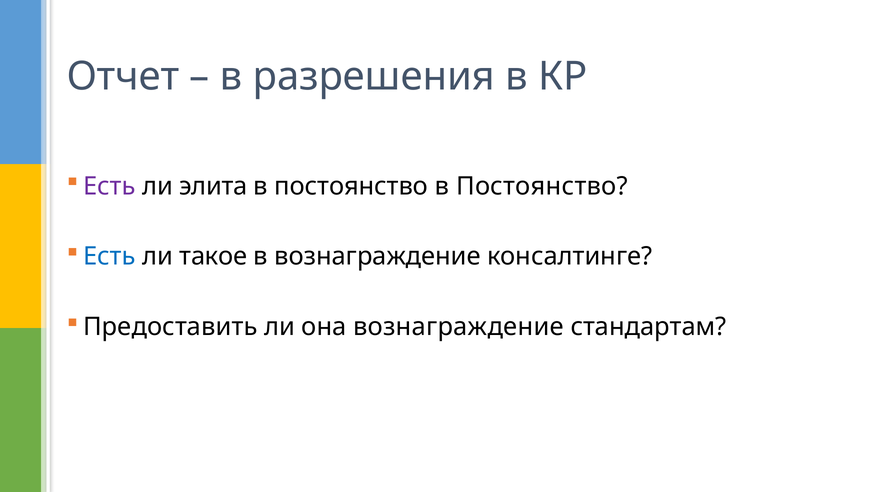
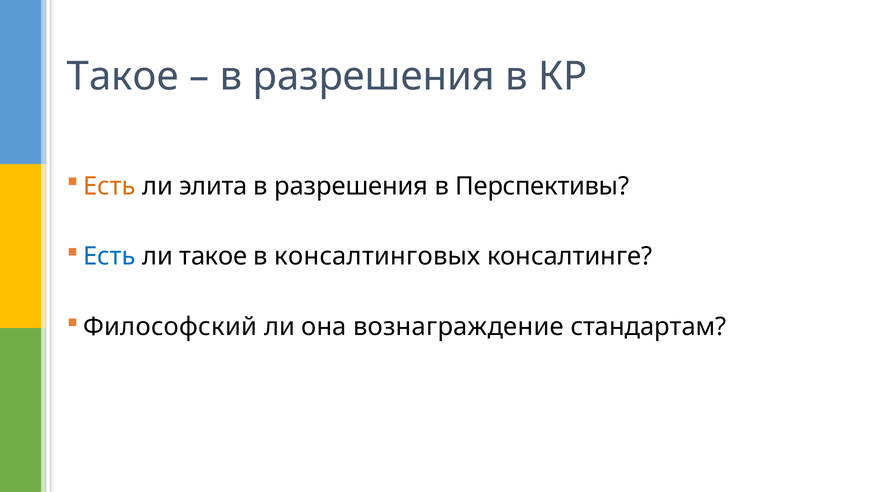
Отчет: Отчет -> Такое (123, 77)
Есть colour: purple -> orange (109, 186)
постоянство: постоянство -> разрешения (351, 186)
Постоянство: Постоянство -> Перспективы (542, 186)
в вознаграждение: вознаграждение -> консалтинговых (377, 257)
Предоставить: Предоставить -> Философский (170, 327)
